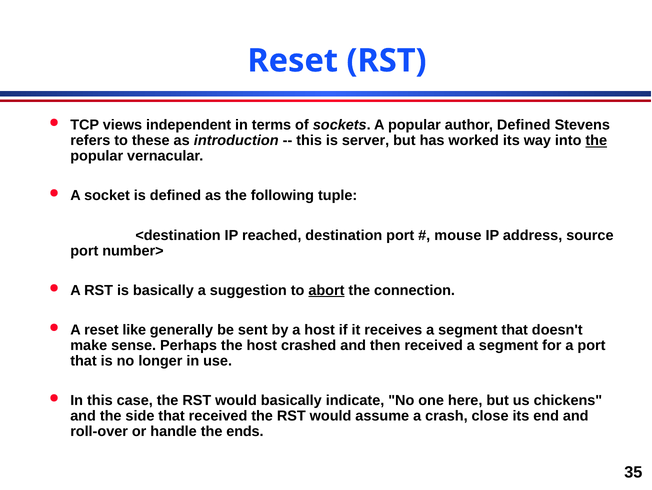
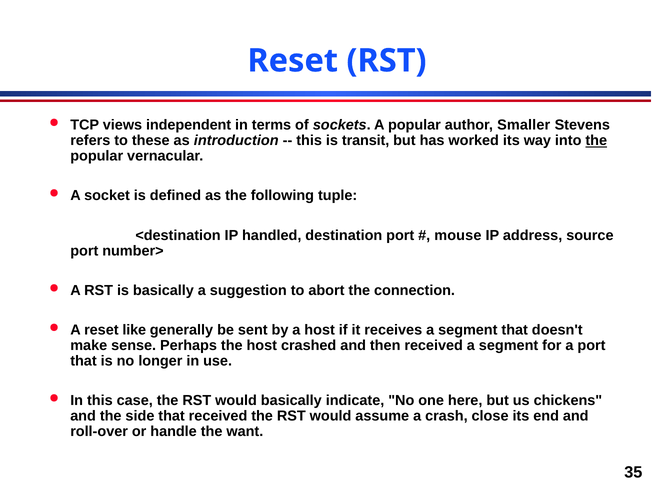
author Defined: Defined -> Smaller (524, 125)
server: server -> transit (366, 140)
reached: reached -> handled (272, 235)
abort underline: present -> none (326, 290)
ends: ends -> want (245, 431)
